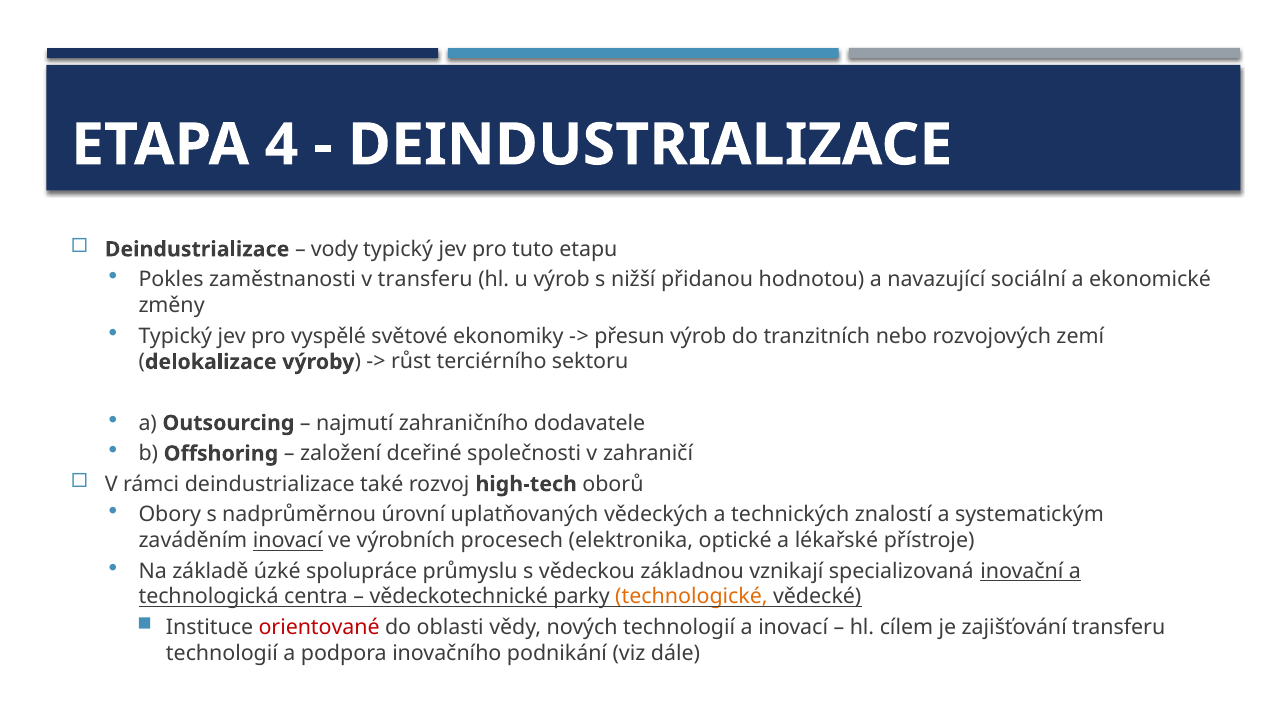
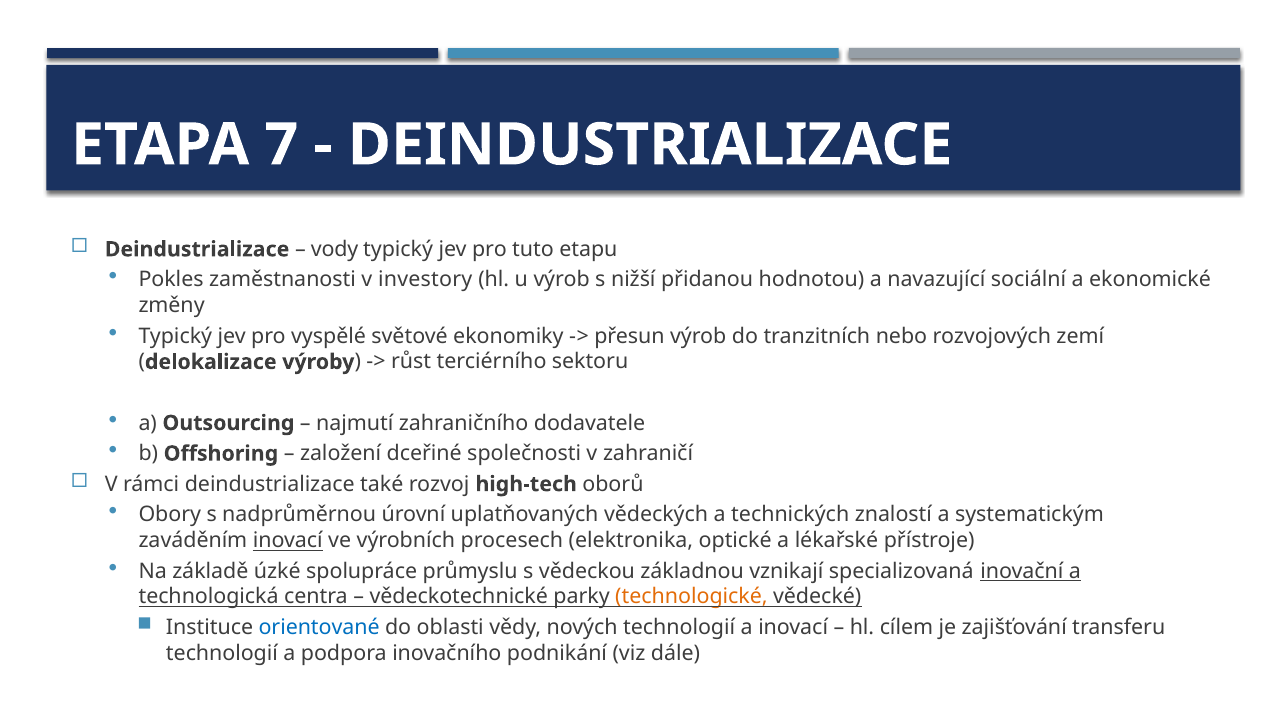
4: 4 -> 7 (281, 145)
v transferu: transferu -> investory (425, 280)
orientované colour: red -> blue (319, 627)
